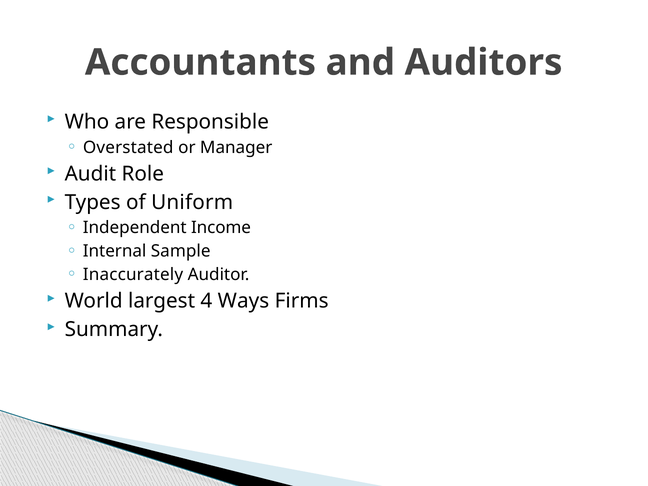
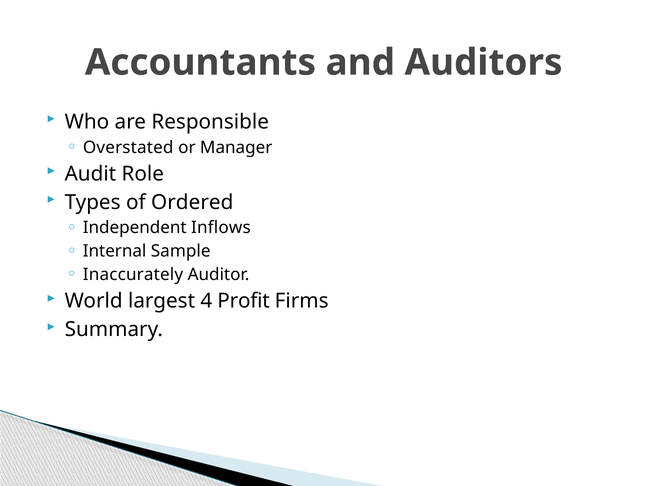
Uniform: Uniform -> Ordered (192, 202)
Income: Income -> Inflows (221, 228)
Ways: Ways -> Profit (244, 301)
